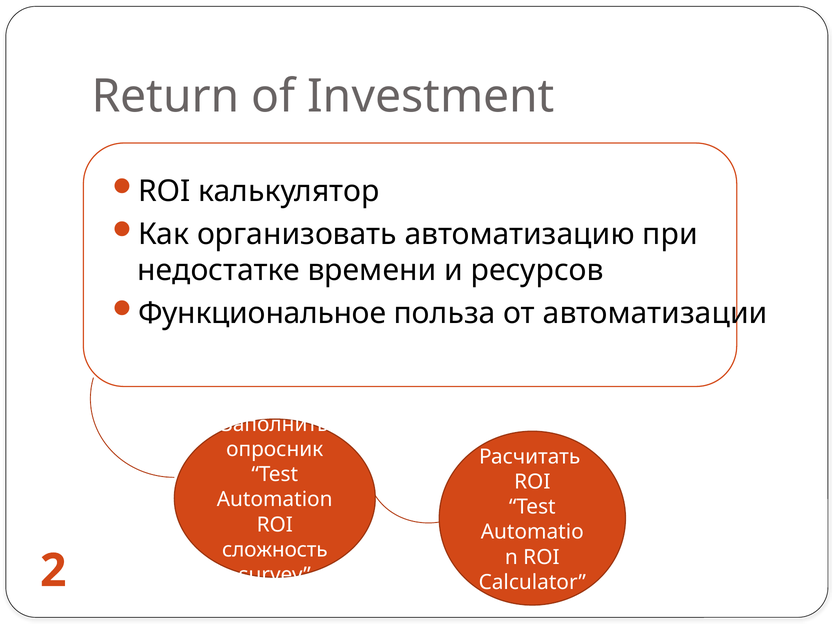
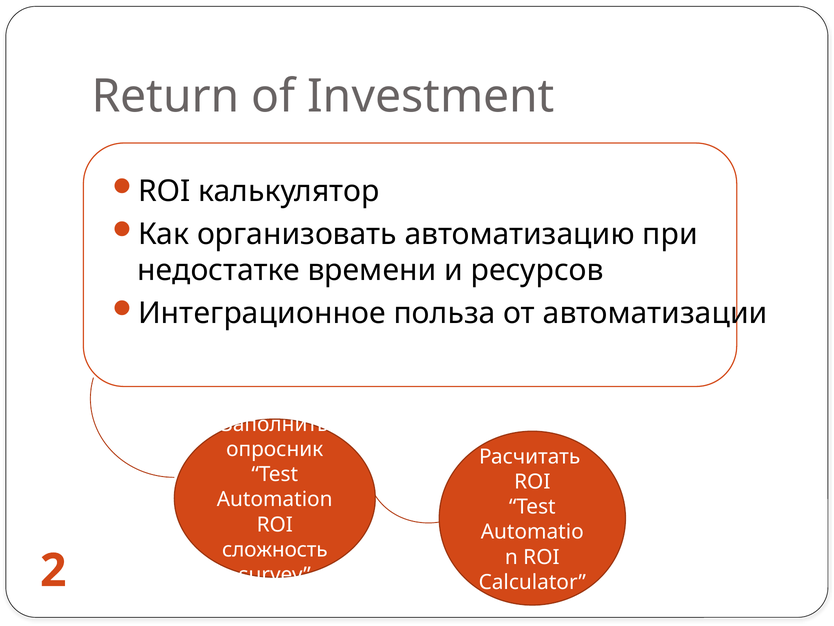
Функциональное: Функциональное -> Интеграционное (262, 313)
